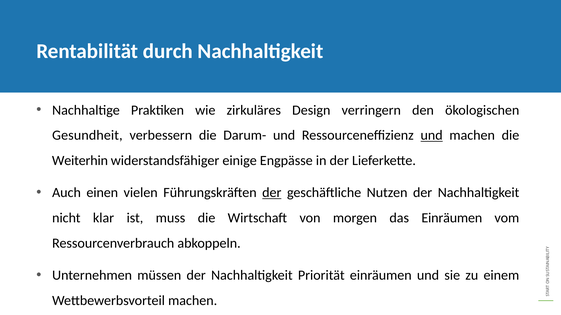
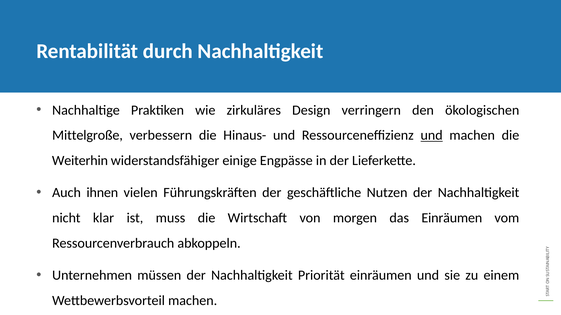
Gesundheit: Gesundheit -> Mittelgroße (87, 136)
Darum-: Darum- -> Hinaus- (245, 136)
einen: einen -> ihnen (102, 193)
der underline: present -> none (272, 193)
